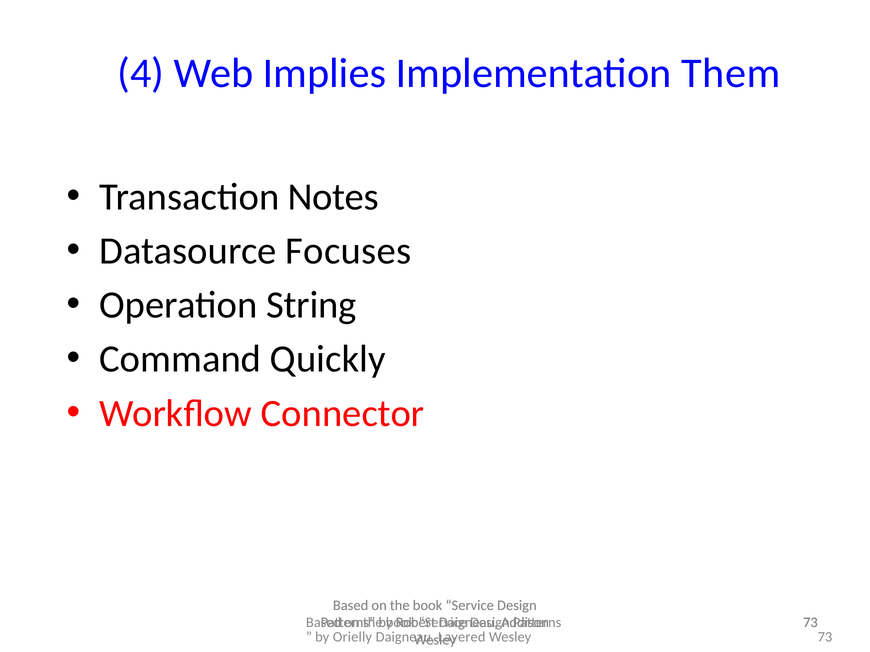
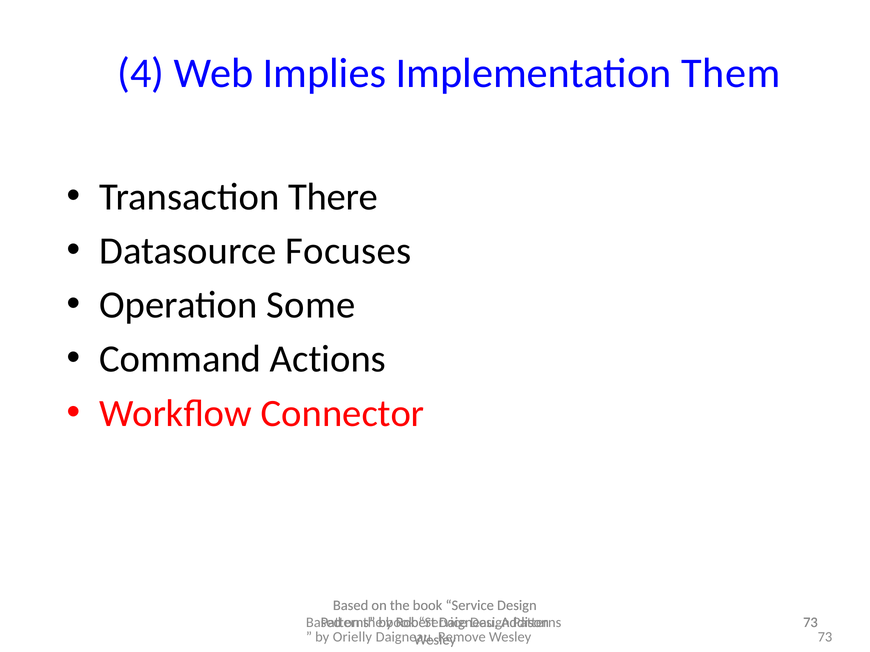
Notes: Notes -> There (333, 197)
String: String -> Some (311, 305)
Quickly: Quickly -> Actions (328, 359)
Layered: Layered -> Remove (462, 637)
